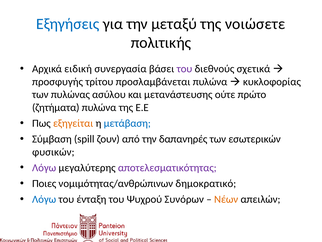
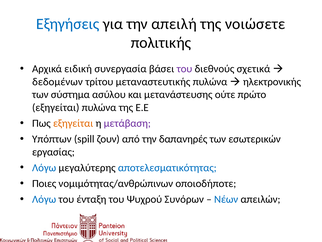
μεταξύ: μεταξύ -> απειλή (174, 24)
προσφυγής: προσφυγής -> δεδομένων (58, 82)
προσλαμβάνεται: προσλαμβάνεται -> μεταναστευτικής (153, 82)
κυκλοφορίας: κυκλοφορίας -> ηλεκτρονικής (272, 82)
πυλώνας: πυλώνας -> σύστηµα (70, 94)
ζητήματα: ζητήματα -> εξηγείται (56, 107)
μετάβαση colour: blue -> purple (127, 123)
Σύμβαση: Σύμβαση -> Υπόπτων (52, 139)
φυσικών: φυσικών -> εργασίας (53, 152)
Λόγω colour: purple -> blue (44, 167)
αποτελεσματικότητας colour: purple -> blue (167, 167)
δημοκρατικό: δημοκρατικό -> οποιοδήποτε (206, 183)
Νέων colour: orange -> blue (226, 199)
